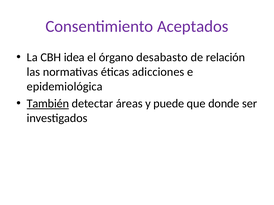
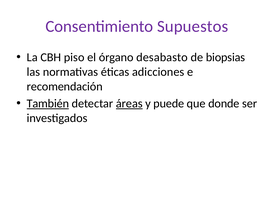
Aceptados: Aceptados -> Supuestos (193, 27)
idea: idea -> piso (74, 57)
relación: relación -> biopsias (226, 57)
epidemiológica: epidemiológica -> recomendación (65, 87)
áreas underline: none -> present (129, 104)
